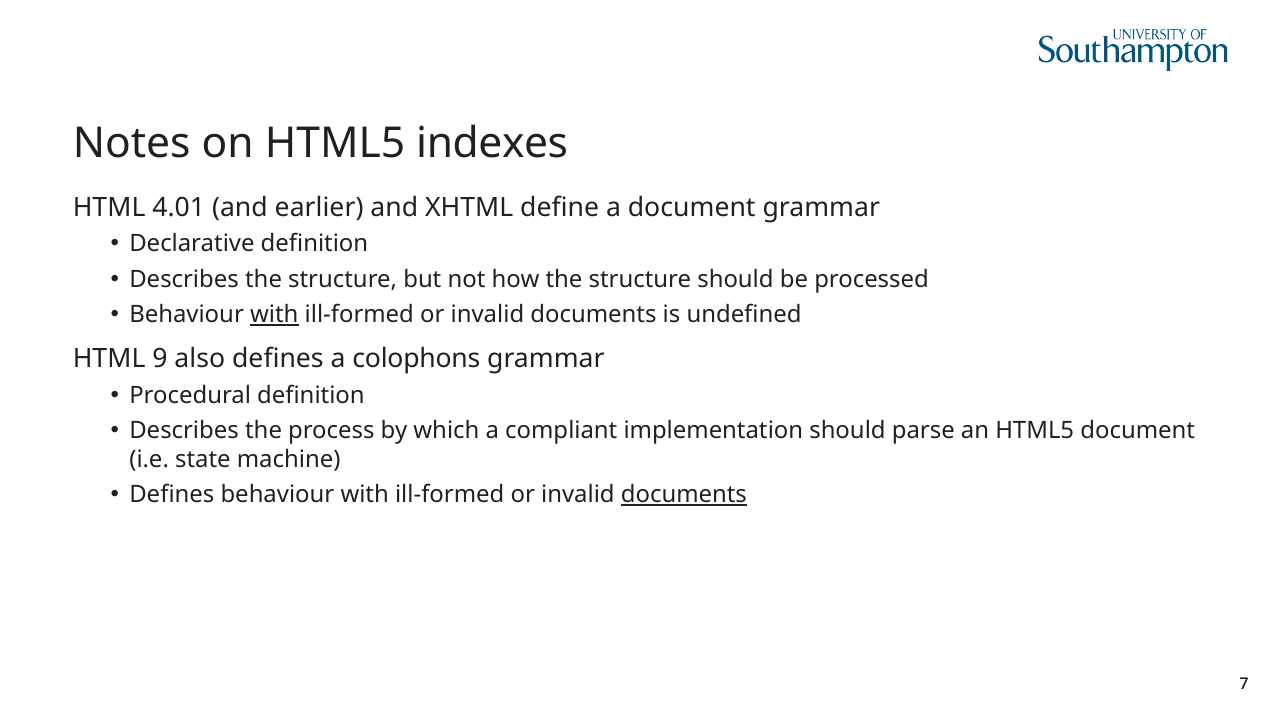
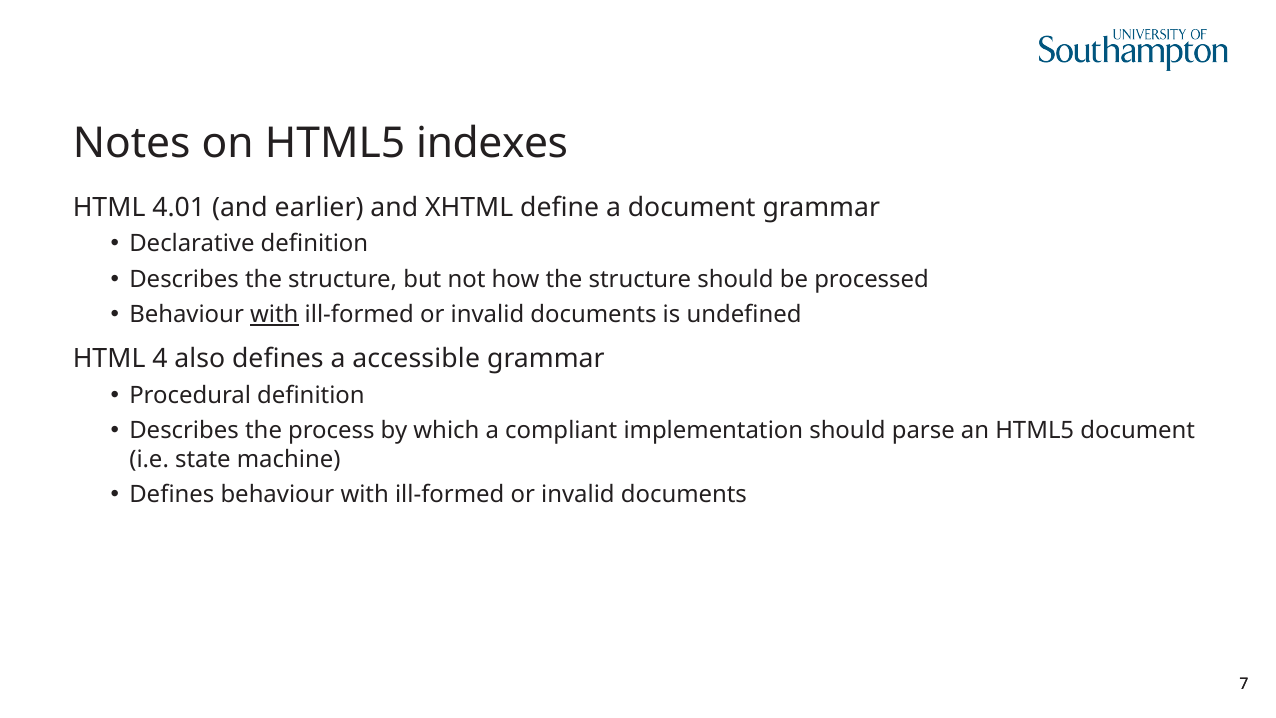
9: 9 -> 4 (160, 358)
colophons: colophons -> accessible (416, 358)
documents underline: present -> none (684, 495)
